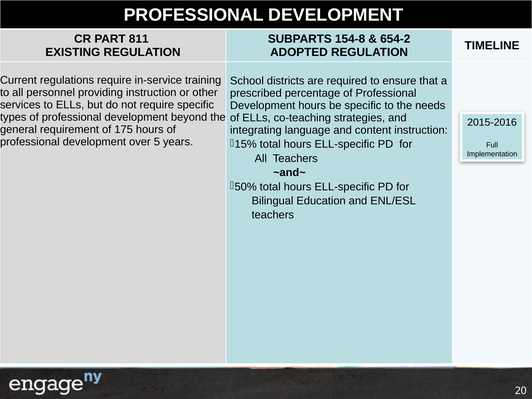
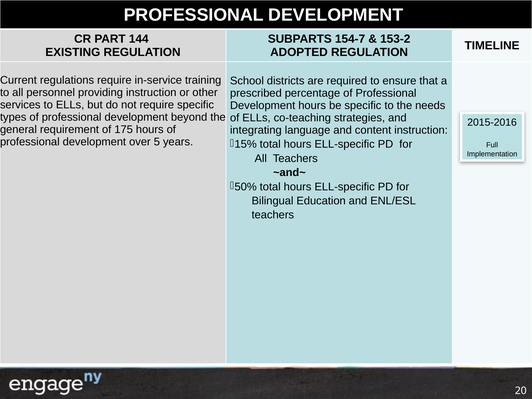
811: 811 -> 144 (139, 39)
154-8: 154-8 -> 154-7 (350, 39)
654-2: 654-2 -> 153-2 (395, 39)
